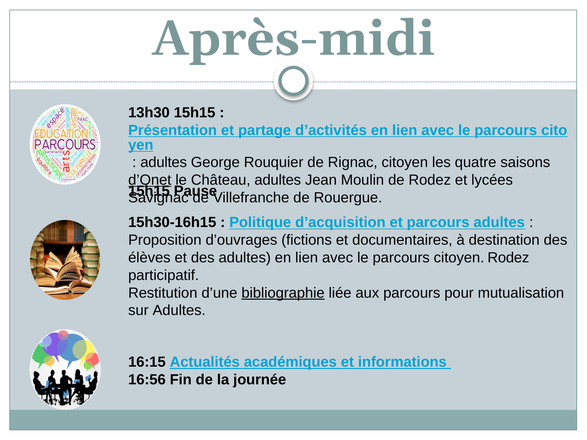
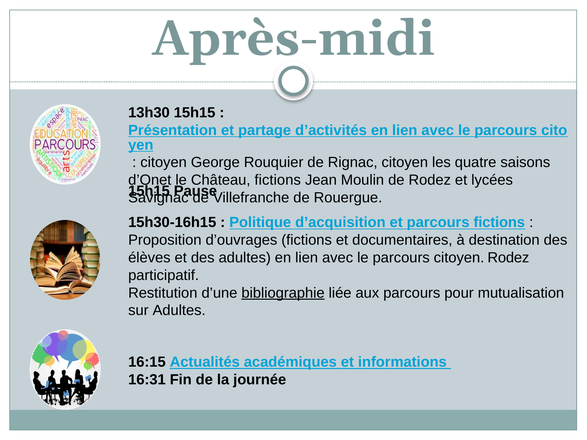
adultes: adultes -> citoyen (164, 163)
d’Onet underline: present -> none (150, 180)
Château adultes: adultes -> fictions (278, 180)
parcours adultes: adultes -> fictions (499, 223)
16:56: 16:56 -> 16:31 (147, 380)
